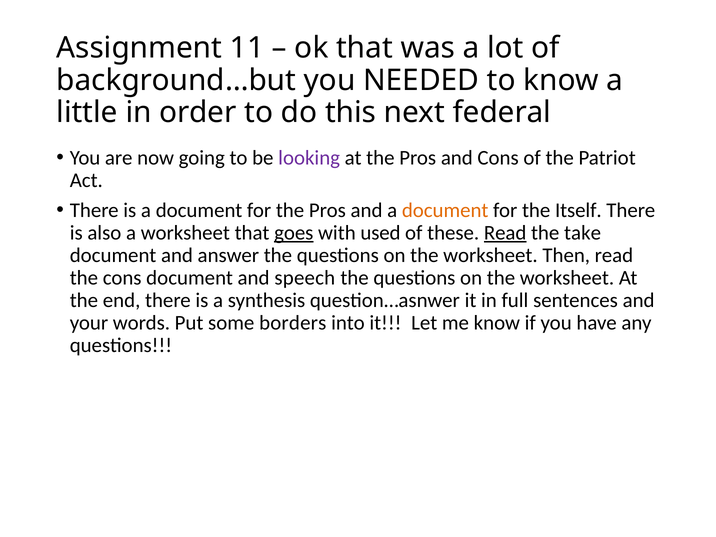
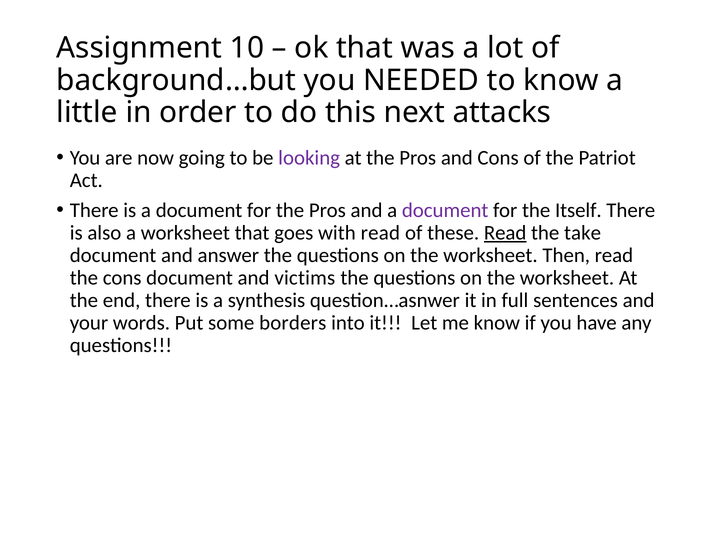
11: 11 -> 10 (247, 48)
federal: federal -> attacks (502, 112)
document colour: orange -> purple (445, 210)
goes underline: present -> none (294, 233)
with used: used -> read (380, 233)
speech: speech -> victims (305, 278)
